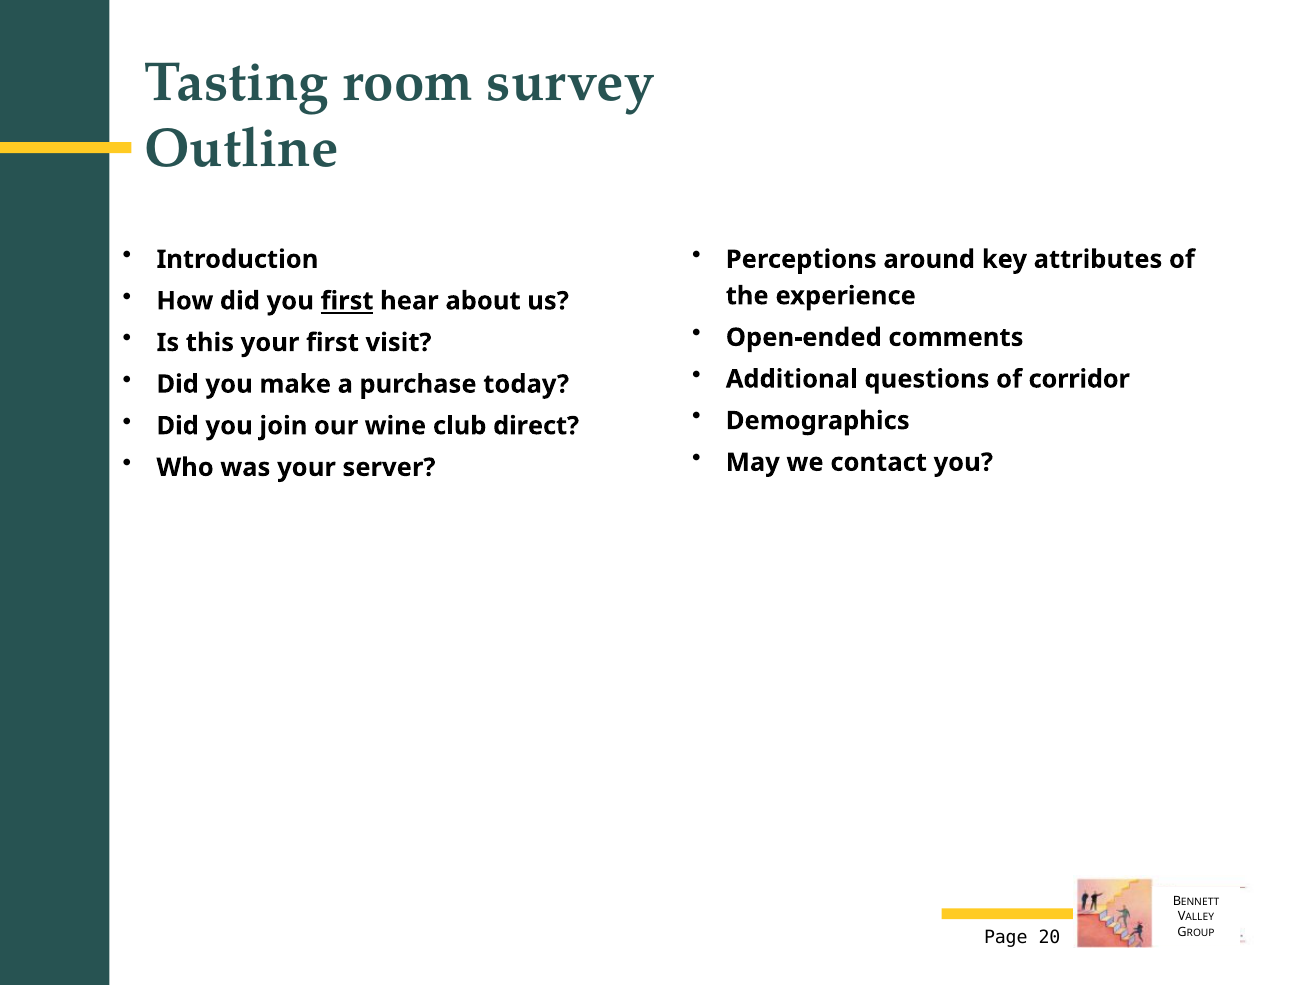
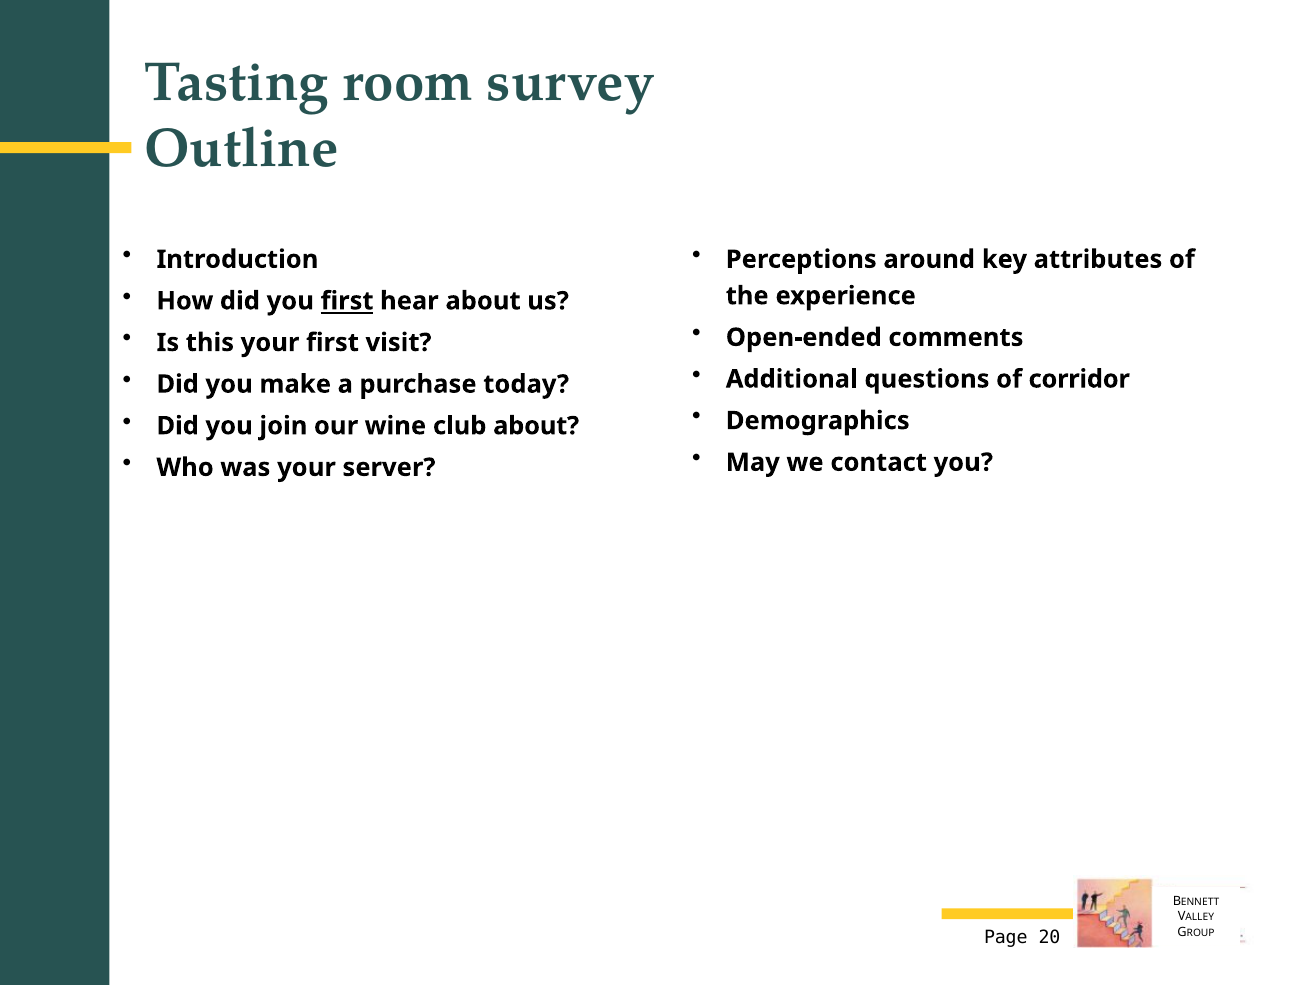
club direct: direct -> about (536, 426)
